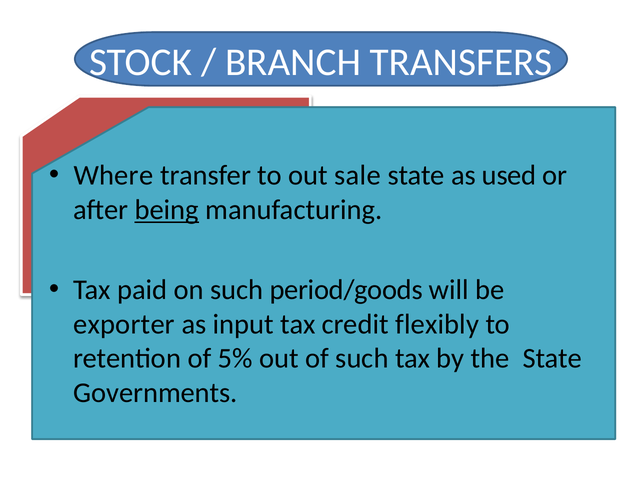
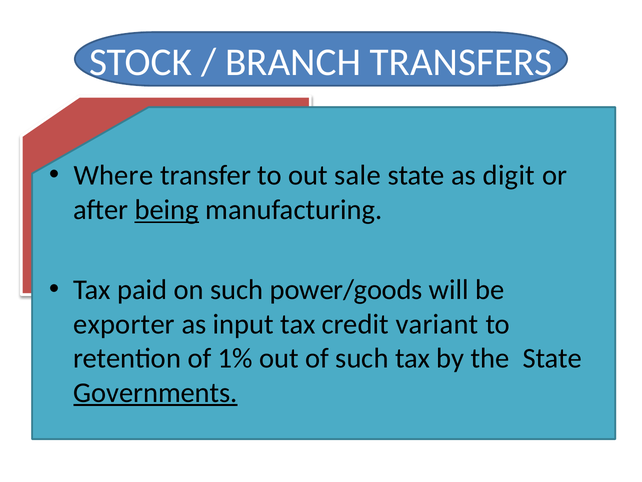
used: used -> digit (509, 175)
period/goods: period/goods -> power/goods (346, 290)
flexibly: flexibly -> variant (437, 324)
5%: 5% -> 1% (235, 358)
Governments underline: none -> present (155, 392)
